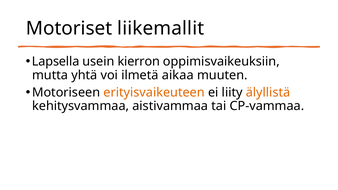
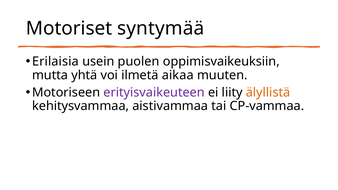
liikemallit: liikemallit -> syntymää (161, 28)
Lapsella: Lapsella -> Erilaisia (55, 62)
kierron: kierron -> puolen (139, 62)
erityisvaikeuteen colour: orange -> purple (154, 92)
